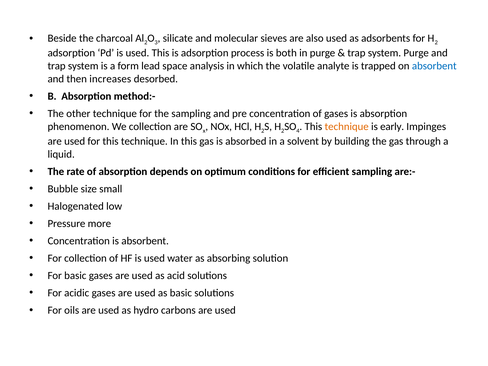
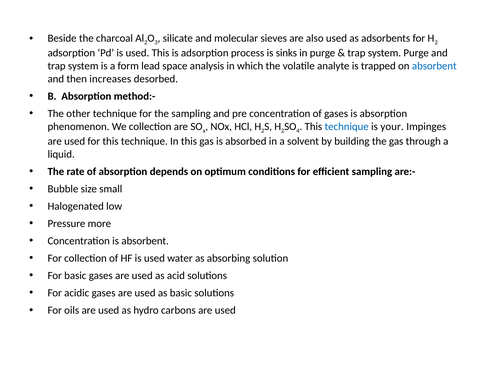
both: both -> sinks (286, 53)
technique colour: orange -> blue (347, 127)
early: early -> your (392, 127)
